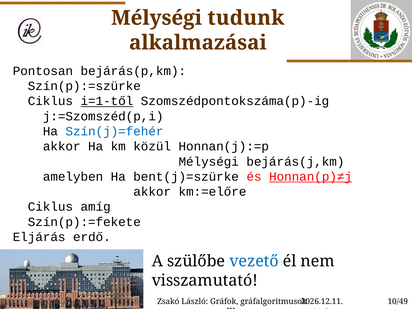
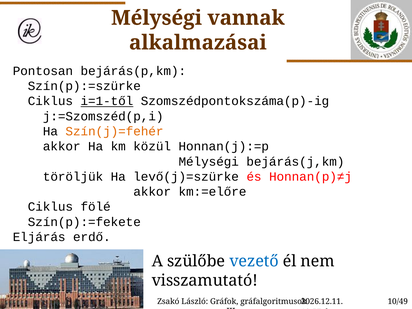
tudunk: tudunk -> vannak (246, 18)
Szín(j)=fehér colour: blue -> orange (114, 131)
amelyben: amelyben -> töröljük (73, 177)
bent(j)=szürke: bent(j)=szürke -> levő(j)=szürke (186, 177)
Honnan(p)≠j underline: present -> none (311, 177)
amíg: amíg -> fölé (96, 207)
